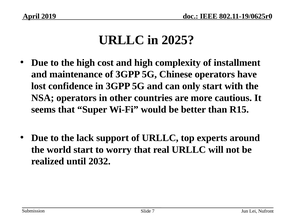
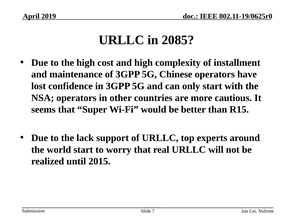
2025: 2025 -> 2085 (178, 40)
2032: 2032 -> 2015 (100, 161)
